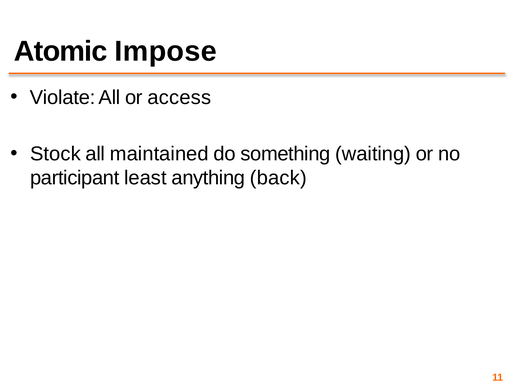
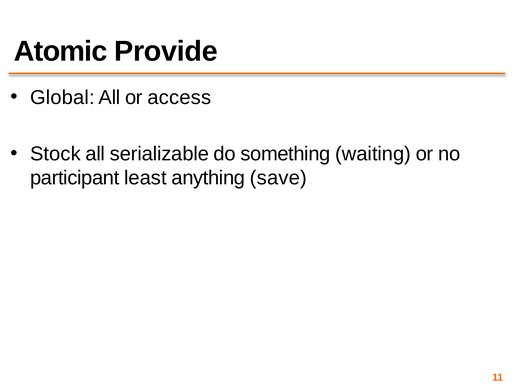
Impose: Impose -> Provide (166, 51)
Violate: Violate -> Global (62, 98)
maintained: maintained -> serializable (159, 154)
back: back -> save (278, 178)
